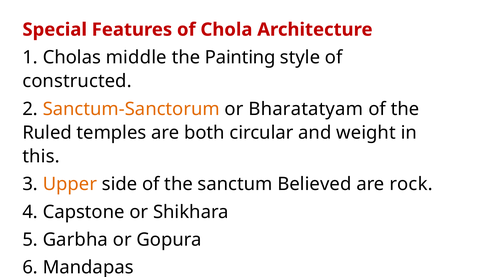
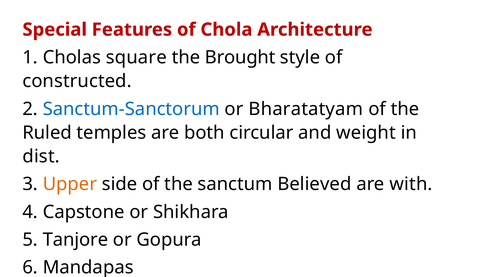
middle: middle -> square (136, 57)
Painting: Painting -> Brought (240, 57)
Sanctum-Sanctorum colour: orange -> blue (131, 109)
this: this -> dist (41, 157)
rock: rock -> with (411, 184)
Garbha: Garbha -> Tanjore (75, 240)
